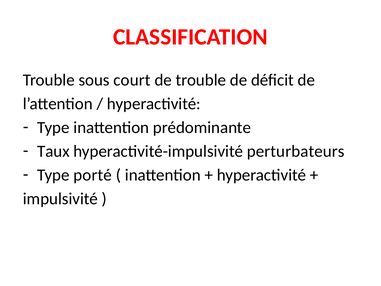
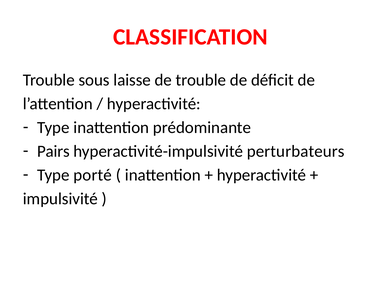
court: court -> laisse (132, 80)
Taux: Taux -> Pairs (53, 151)
